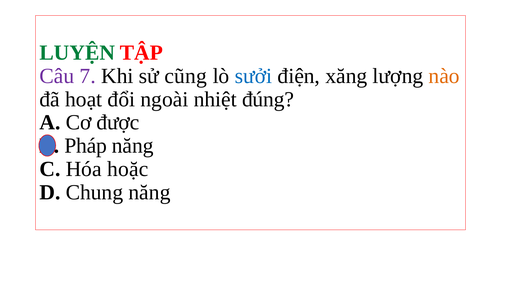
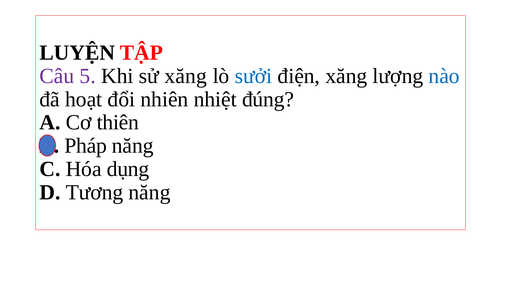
LUYỆN colour: green -> black (77, 53)
7: 7 -> 5 (88, 76)
sử cũng: cũng -> xăng (186, 76)
nào colour: orange -> blue (444, 76)
ngoài: ngoài -> nhiên (164, 99)
được: được -> thiên (118, 123)
hoặc: hoặc -> dụng (128, 169)
Chung: Chung -> Tương (95, 193)
